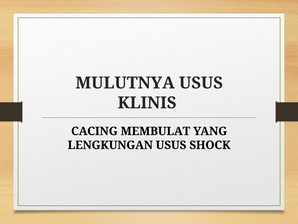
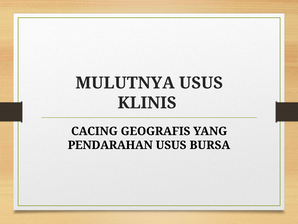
MEMBULAT: MEMBULAT -> GEOGRAFIS (155, 131)
LENGKUNGAN: LENGKUNGAN -> PENDARAHAN (110, 145)
SHOCK: SHOCK -> BURSA (210, 145)
